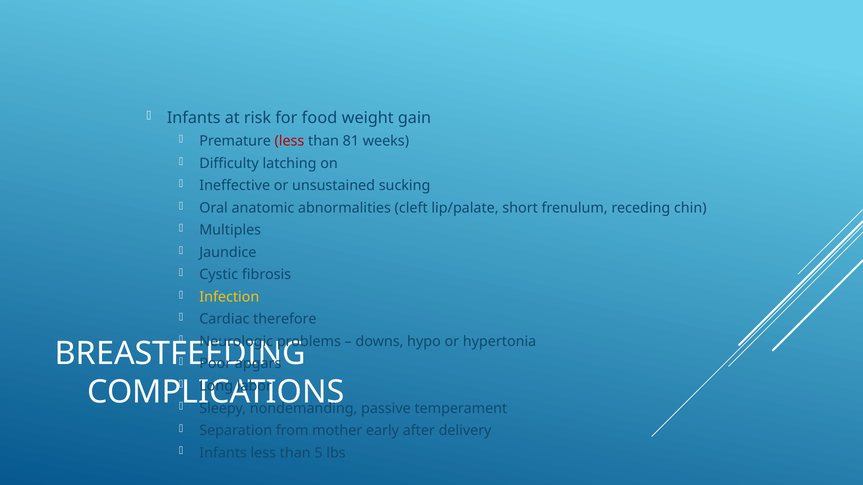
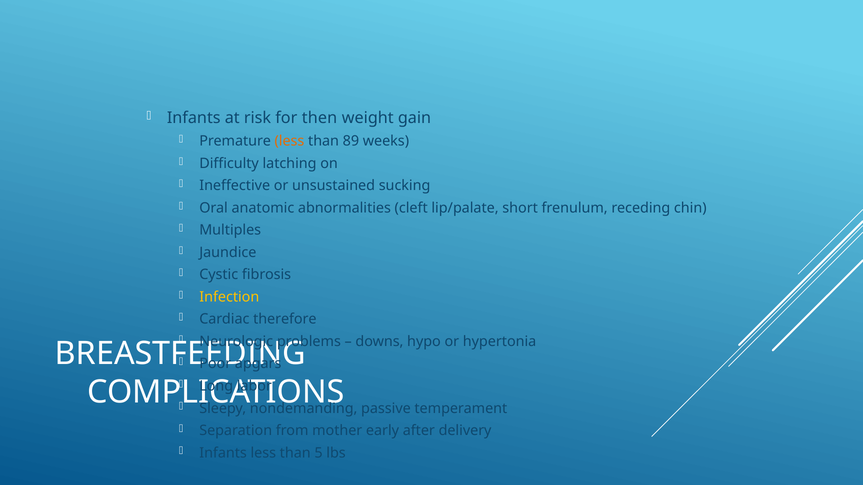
food: food -> then (320, 118)
less colour: red -> orange (289, 141)
81: 81 -> 89 (351, 141)
